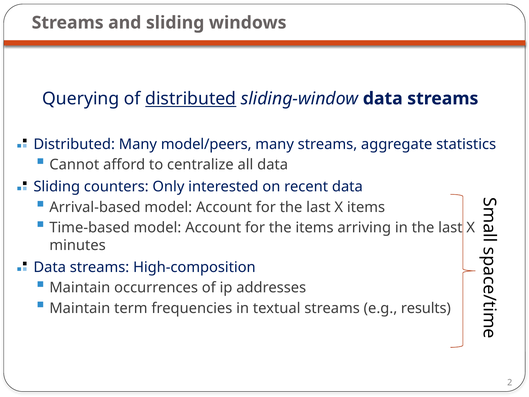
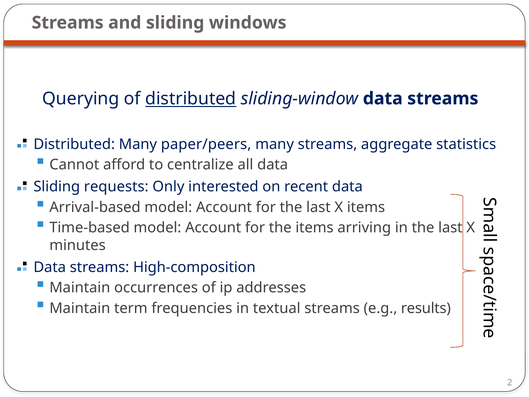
model/peers: model/peers -> paper/peers (206, 144)
counters: counters -> requests (116, 187)
